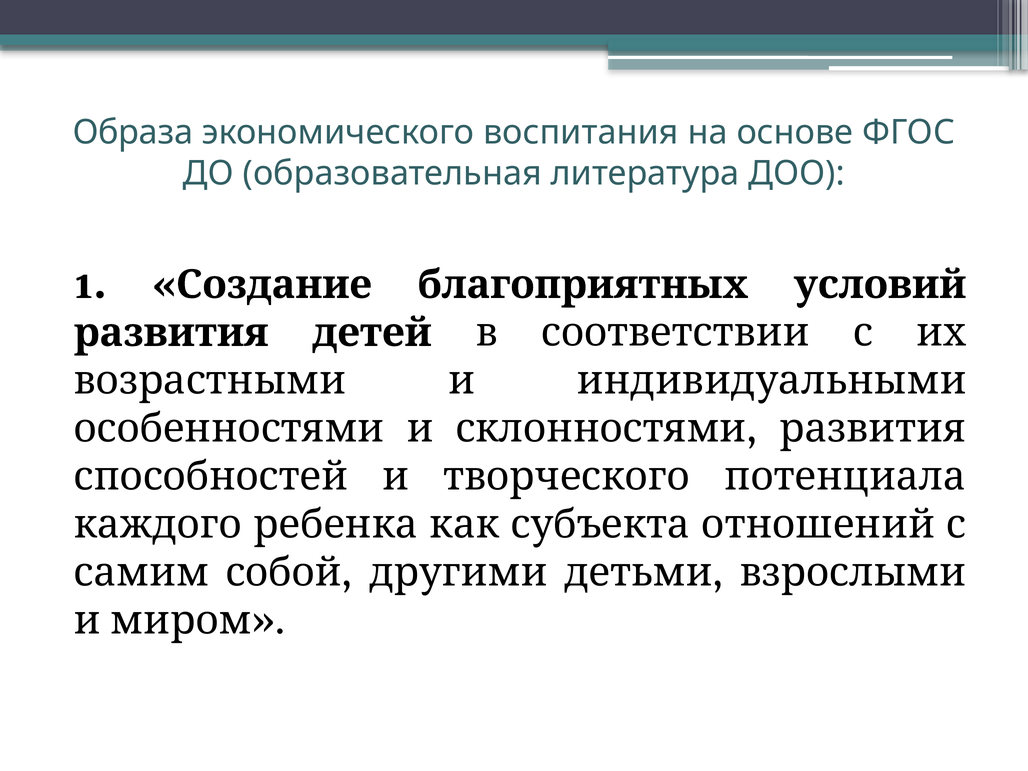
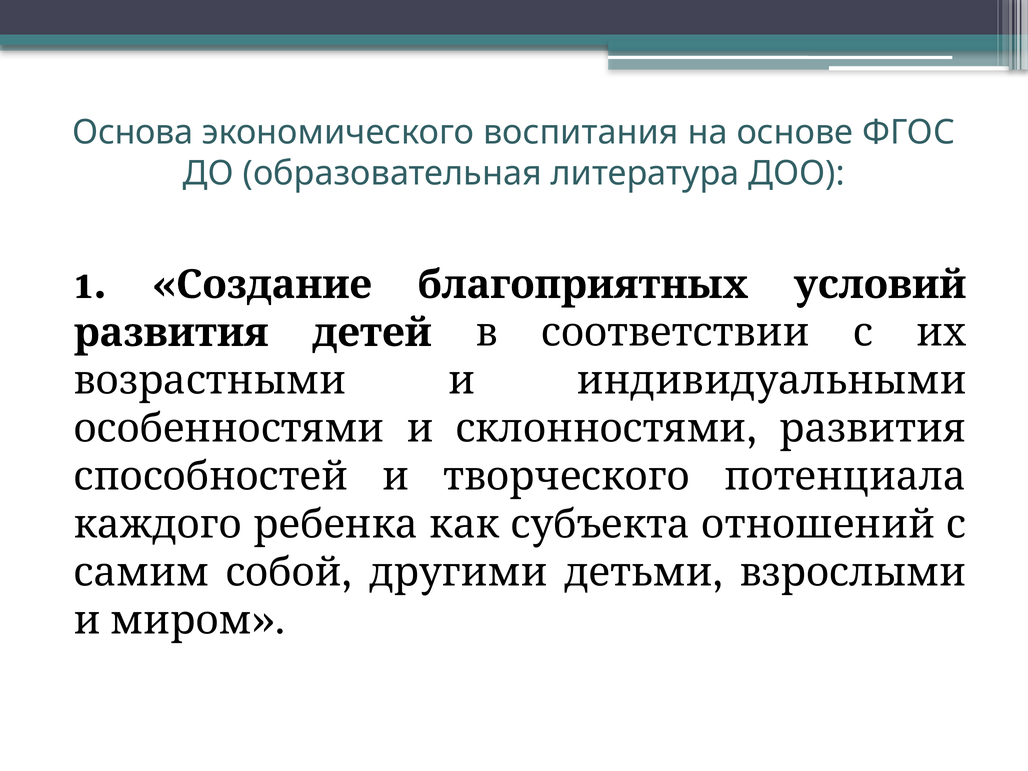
Образа: Образа -> Основа (133, 133)
